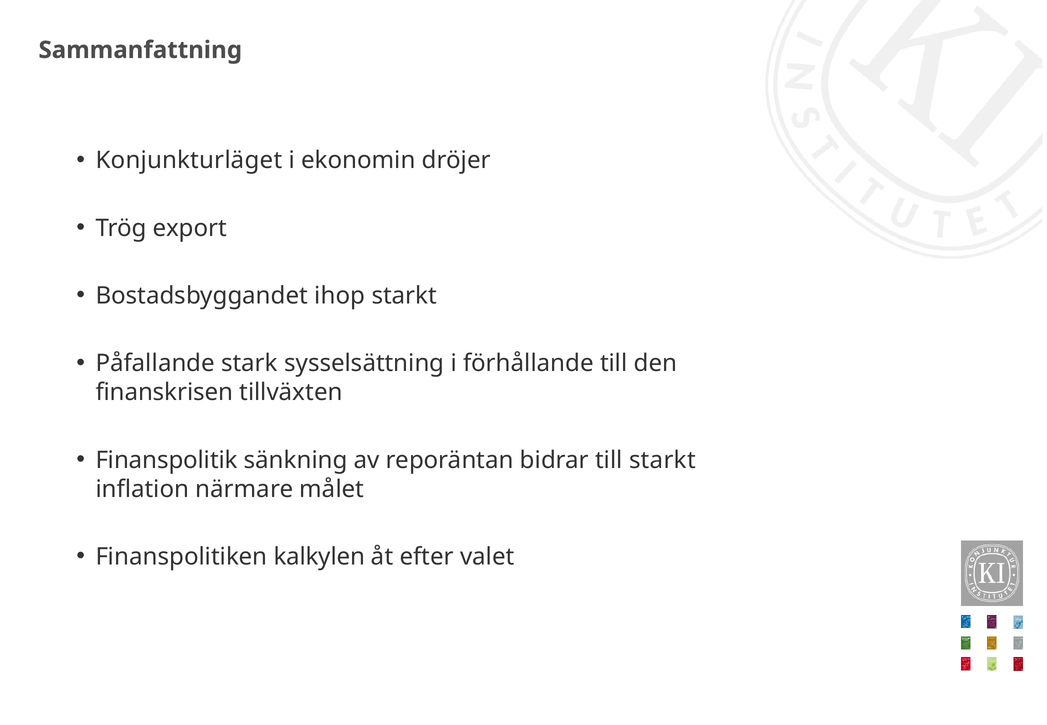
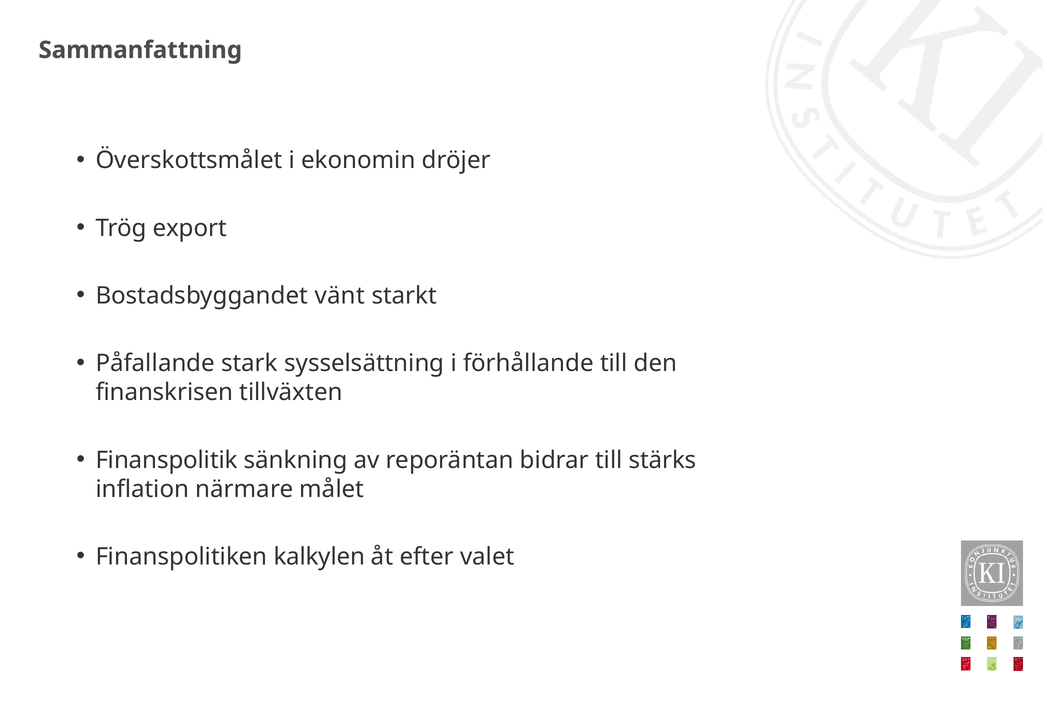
Konjunkturläget: Konjunkturläget -> Överskottsmålet (189, 160)
ihop: ihop -> vänt (340, 296)
till starkt: starkt -> stärks (663, 460)
